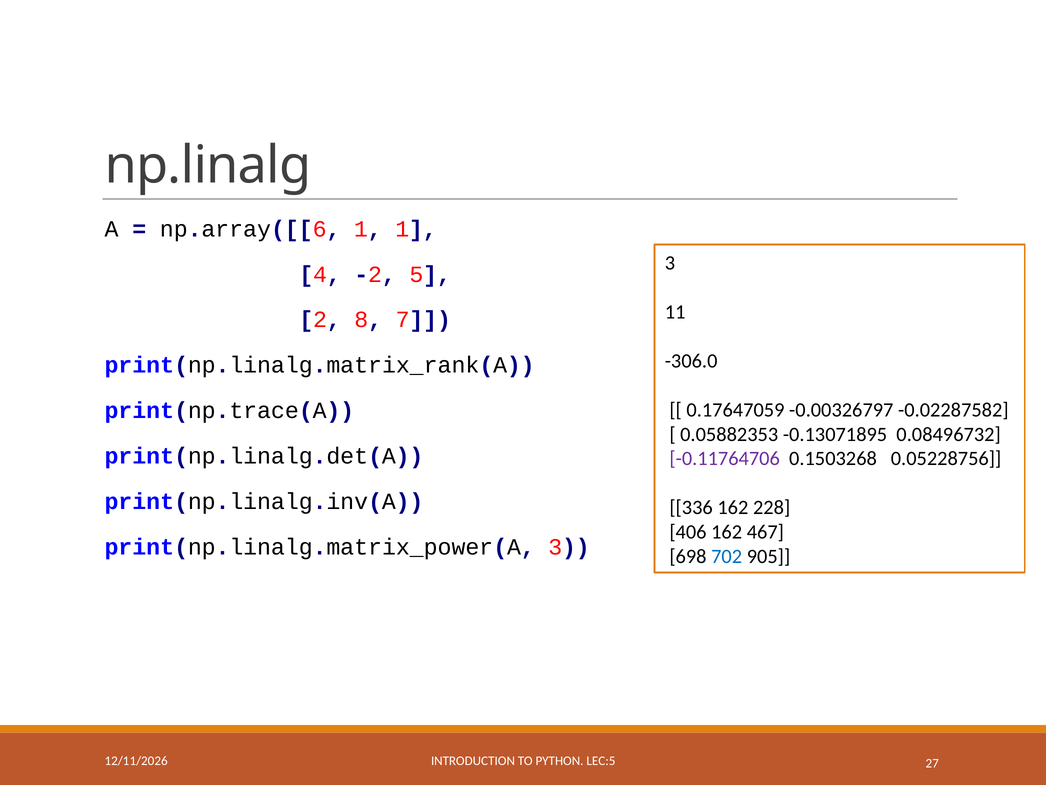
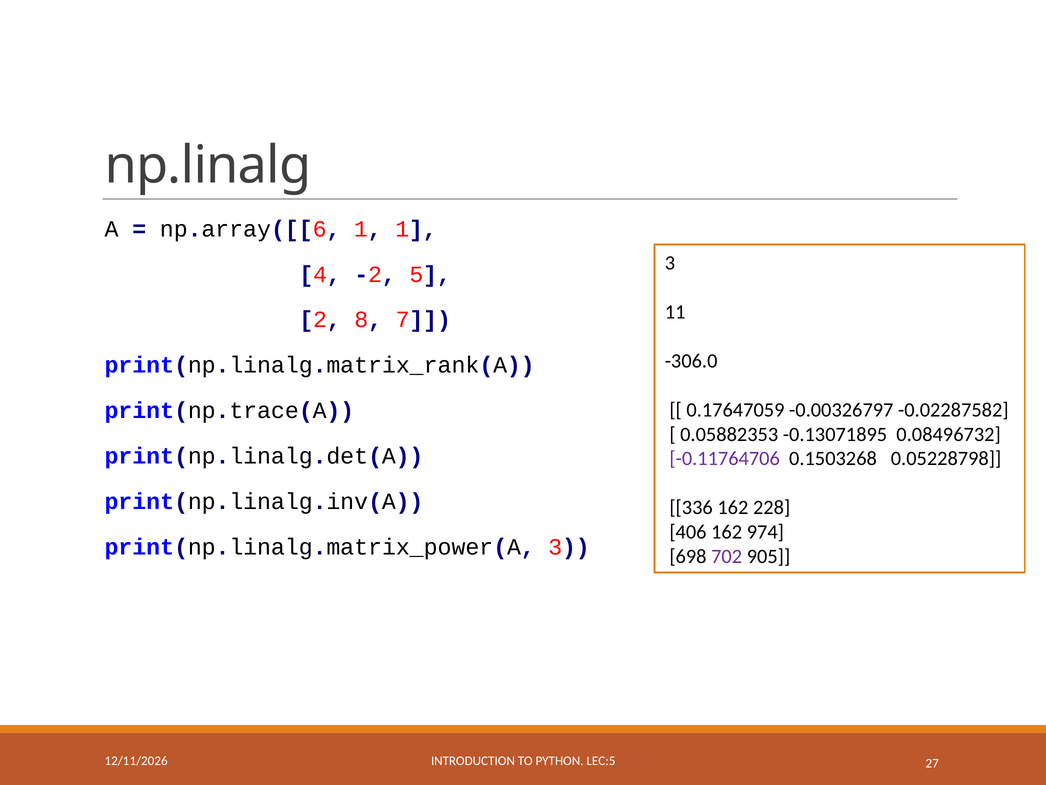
0.05228756: 0.05228756 -> 0.05228798 (946, 458)
467: 467 -> 974 (765, 532)
702 colour: blue -> purple (727, 556)
